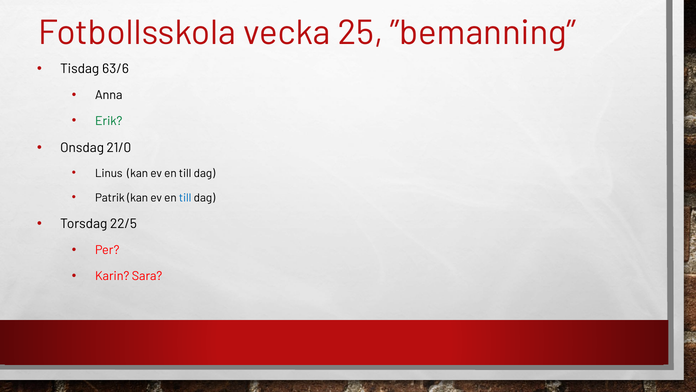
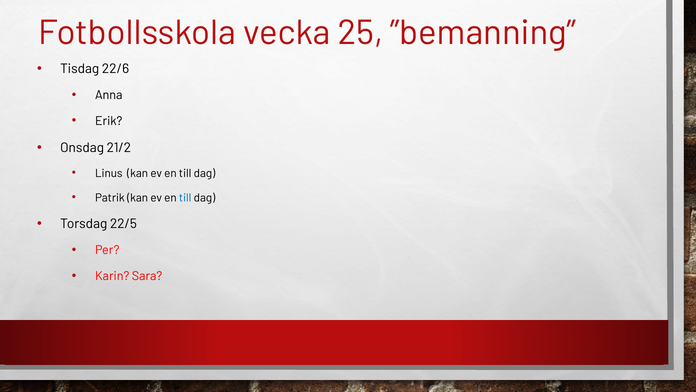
63/6: 63/6 -> 22/6 (116, 69)
Erik colour: green -> black (109, 121)
21/0: 21/0 -> 21/2 (119, 148)
